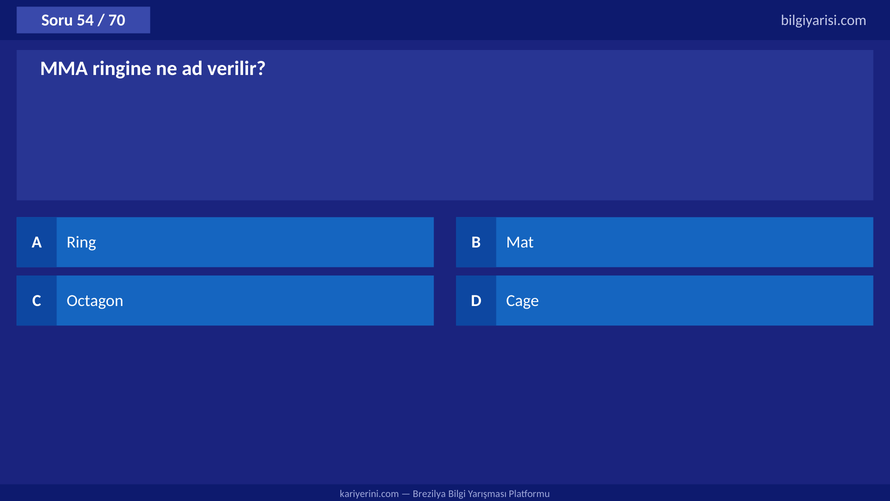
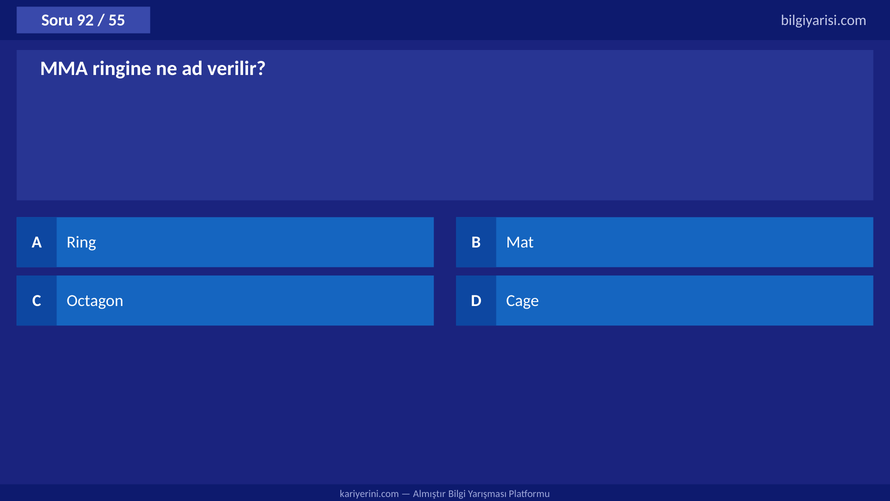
54: 54 -> 92 (85, 20)
70: 70 -> 55 (117, 20)
Brezilya: Brezilya -> Almıştır (429, 494)
